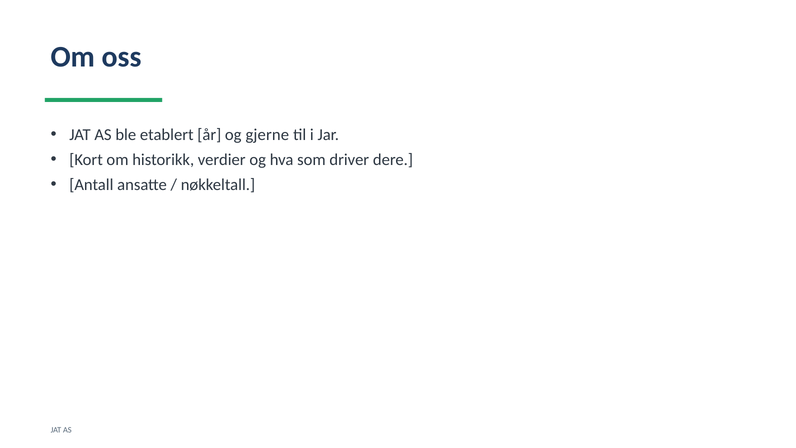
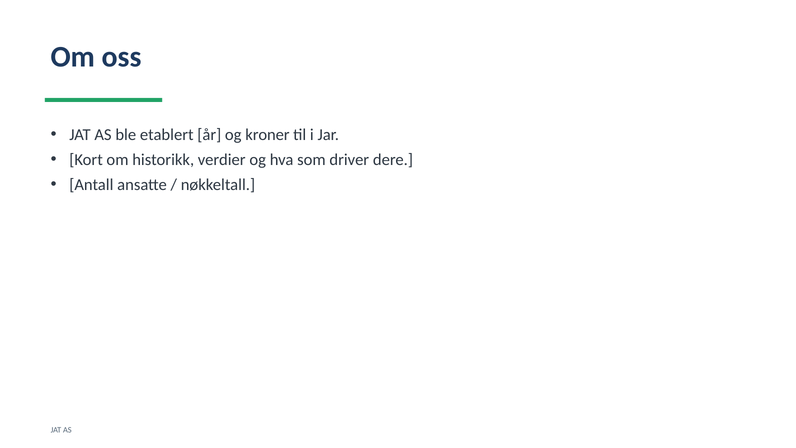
gjerne: gjerne -> kroner (267, 135)
